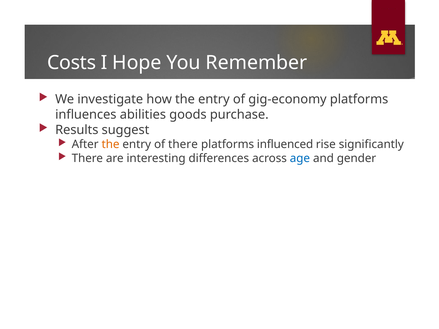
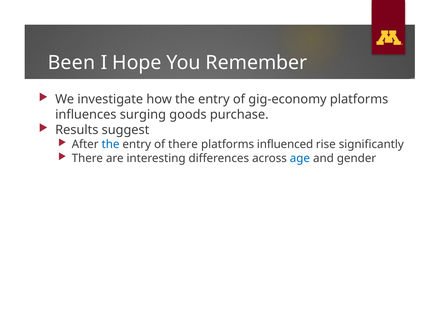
Costs: Costs -> Been (71, 63)
abilities: abilities -> surging (143, 115)
the colour: orange -> blue (111, 145)
